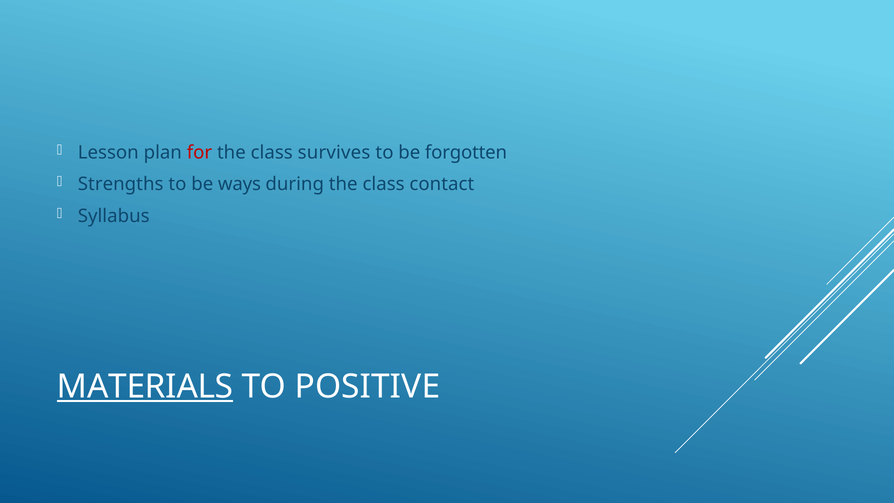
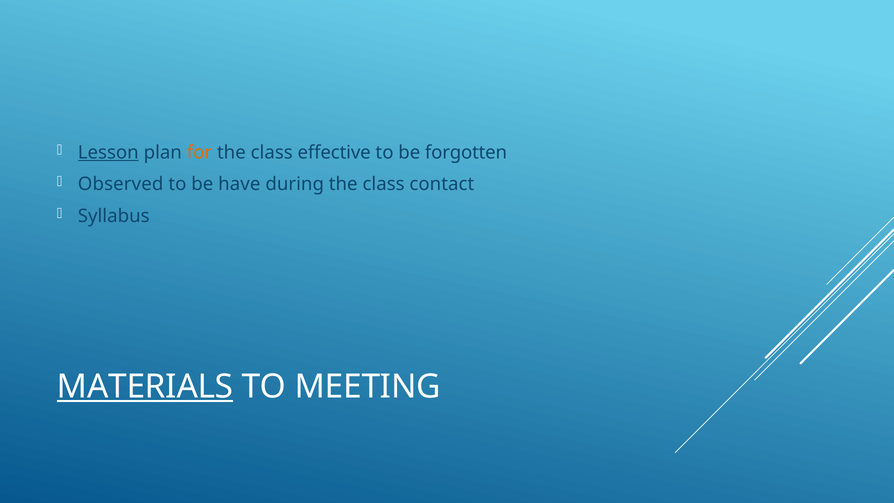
Lesson underline: none -> present (108, 152)
for colour: red -> orange (199, 152)
survives: survives -> effective (334, 152)
Strengths: Strengths -> Observed (121, 184)
ways: ways -> have (239, 184)
POSITIVE: POSITIVE -> MEETING (368, 387)
